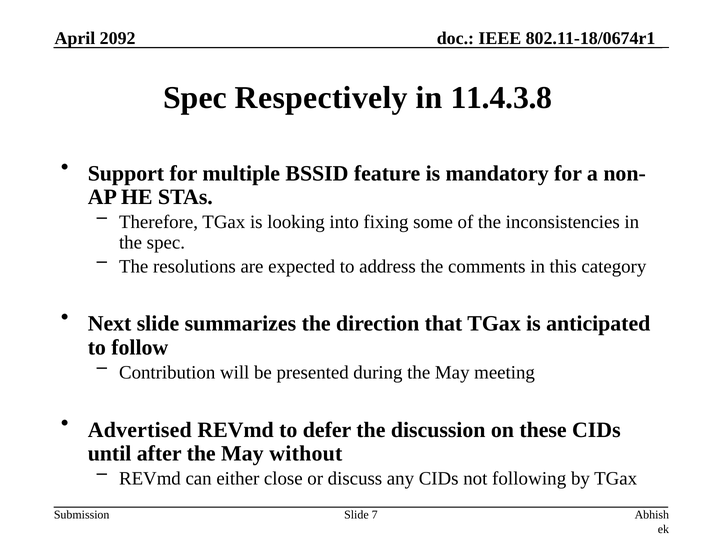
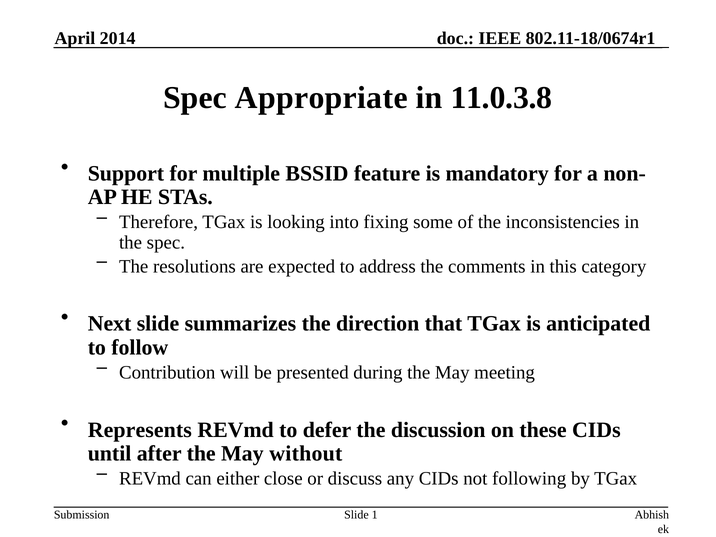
2092: 2092 -> 2014 (118, 38)
Respectively: Respectively -> Appropriate (321, 98)
11.4.3.8: 11.4.3.8 -> 11.0.3.8 (501, 98)
Advertised: Advertised -> Represents (140, 430)
7: 7 -> 1 (375, 515)
